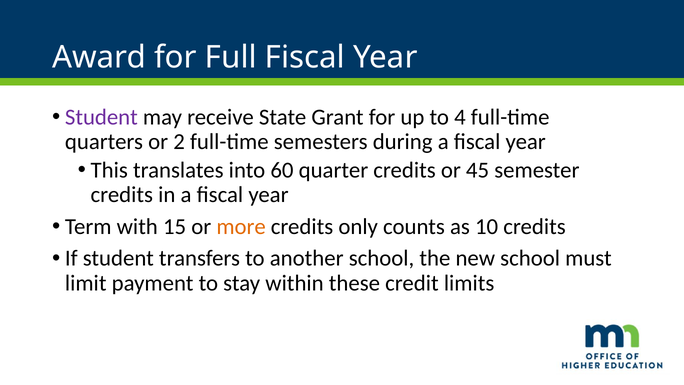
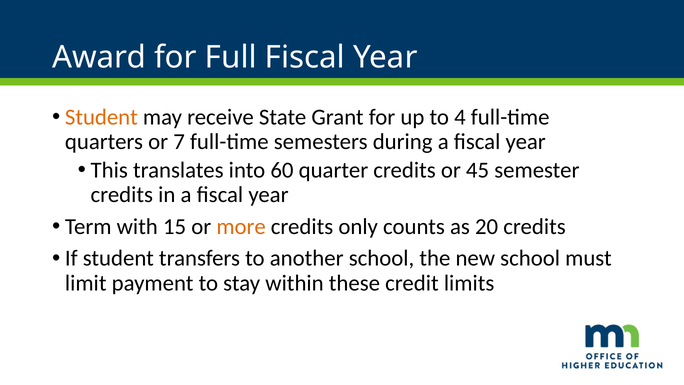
Student colour: purple -> orange (101, 117)
2: 2 -> 7 (179, 142)
10: 10 -> 20 (487, 226)
